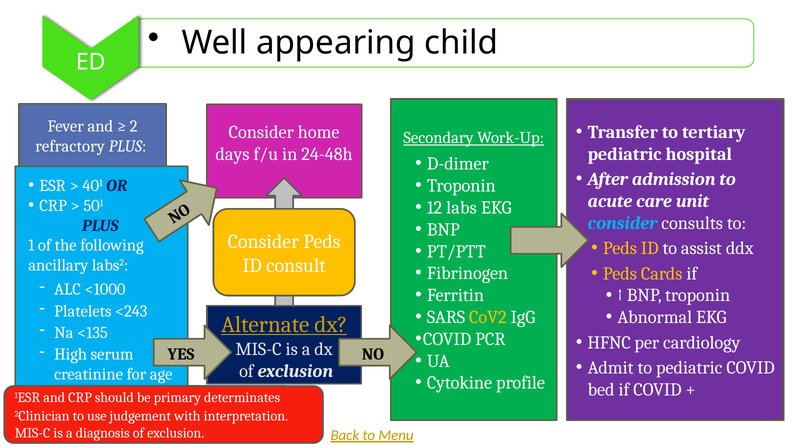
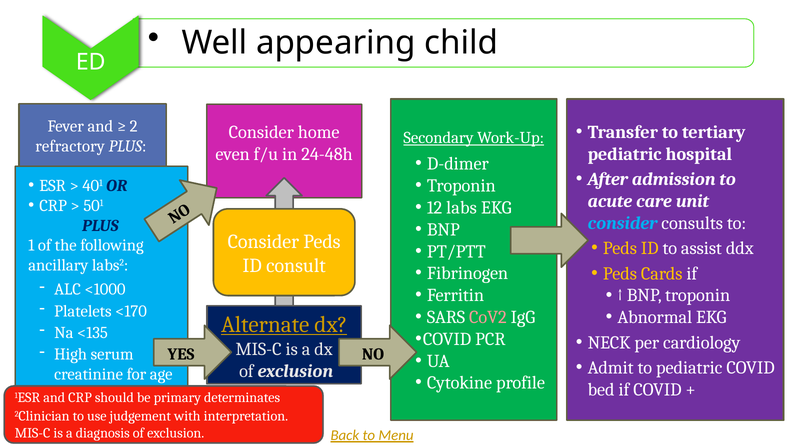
days: days -> even (233, 154)
<243: <243 -> <170 (131, 311)
CoV2 colour: yellow -> pink (488, 317)
HFNC: HFNC -> NECK (609, 342)
